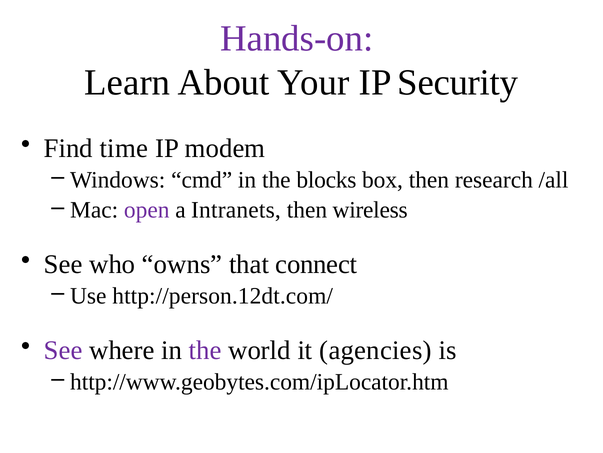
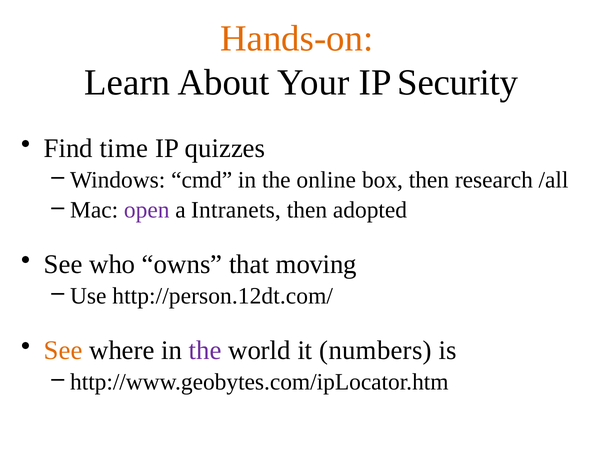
Hands-on colour: purple -> orange (297, 38)
modem: modem -> quizzes (225, 148)
blocks: blocks -> online (326, 180)
wireless: wireless -> adopted (370, 210)
connect: connect -> moving (316, 264)
See colour: purple -> orange (63, 350)
agencies: agencies -> numbers (376, 350)
